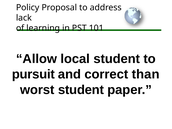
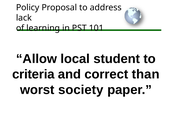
pursuit: pursuit -> criteria (33, 74)
worst student: student -> society (81, 90)
